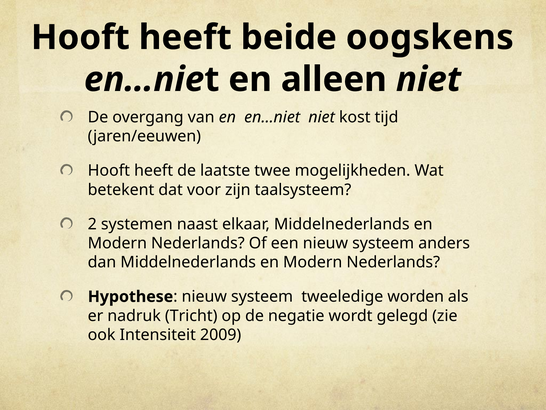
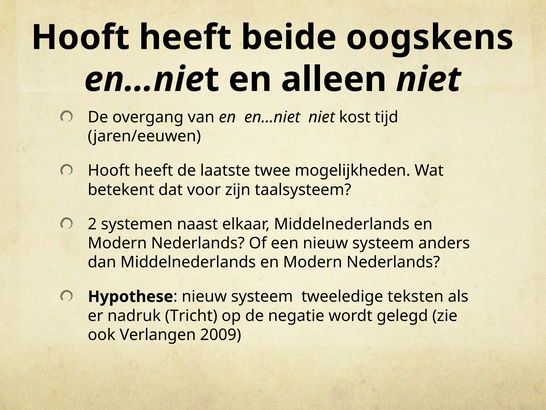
worden: worden -> teksten (416, 296)
Intensiteit: Intensiteit -> Verlangen (158, 335)
